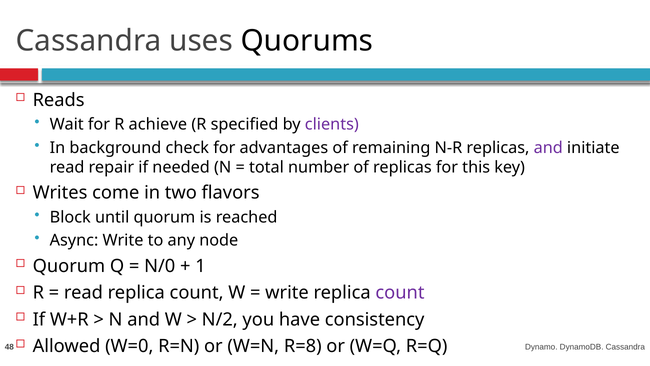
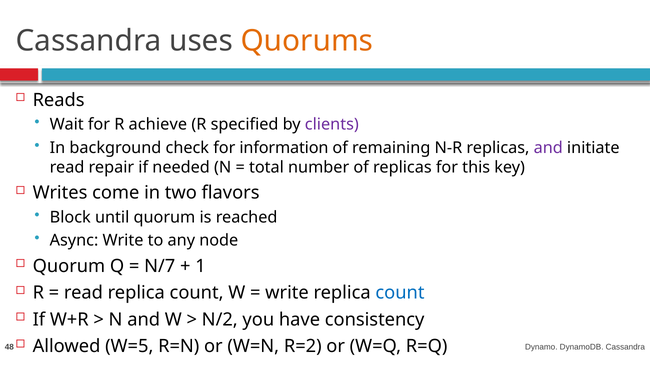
Quorums colour: black -> orange (307, 41)
advantages: advantages -> information (284, 148)
N/0: N/0 -> N/7 (160, 266)
count colour: purple -> blue (400, 292)
W=0: W=0 -> W=5 (129, 346)
R=8: R=8 -> R=2 (303, 346)
